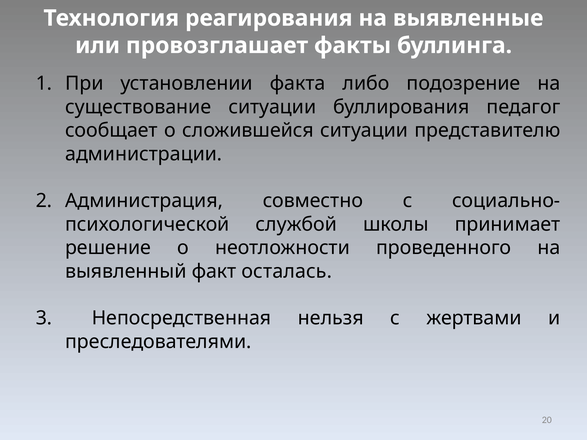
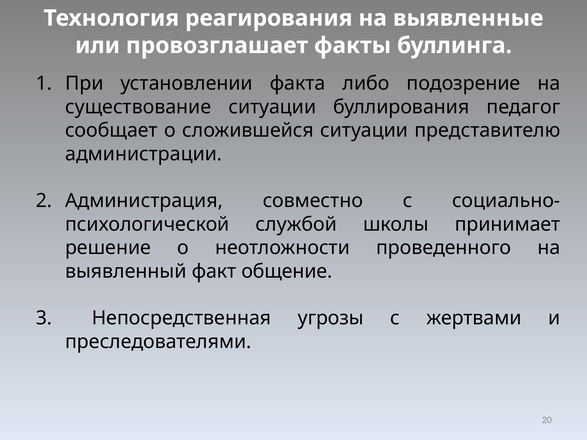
осталась: осталась -> общение (287, 271)
нельзя: нельзя -> угрозы (331, 318)
